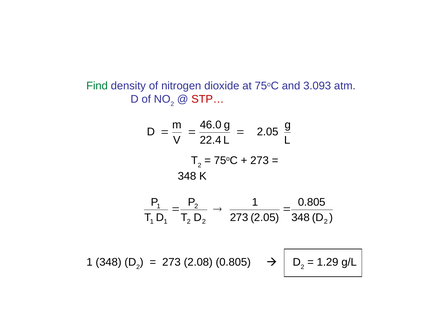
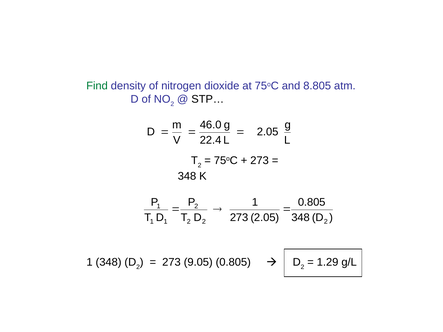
3.093: 3.093 -> 8.805 (317, 86)
STP… colour: red -> black (208, 99)
2.08: 2.08 -> 9.05 (198, 262)
